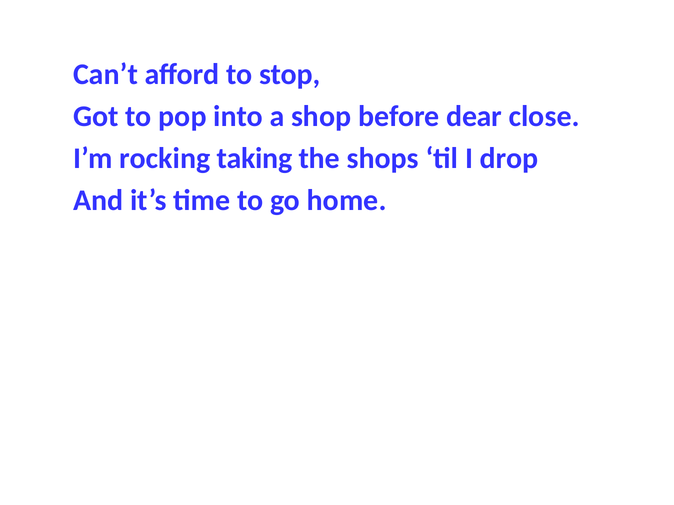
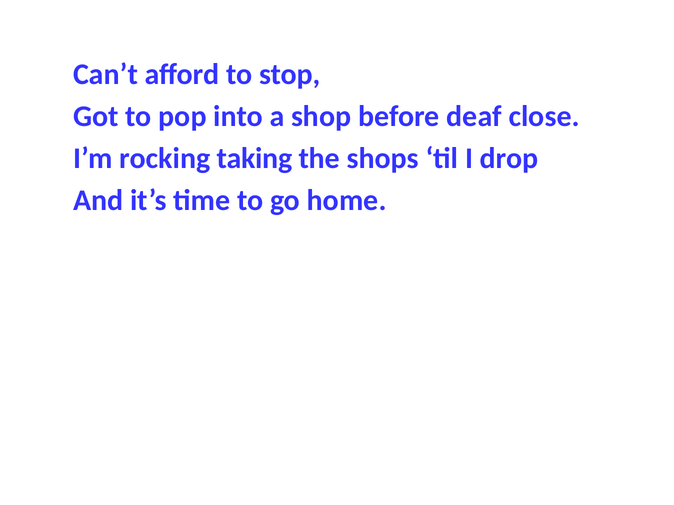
dear: dear -> deaf (474, 116)
